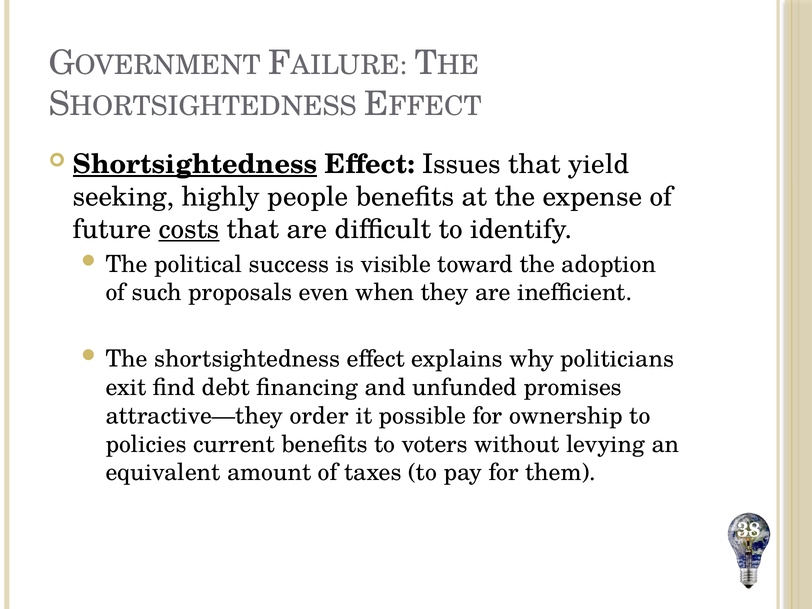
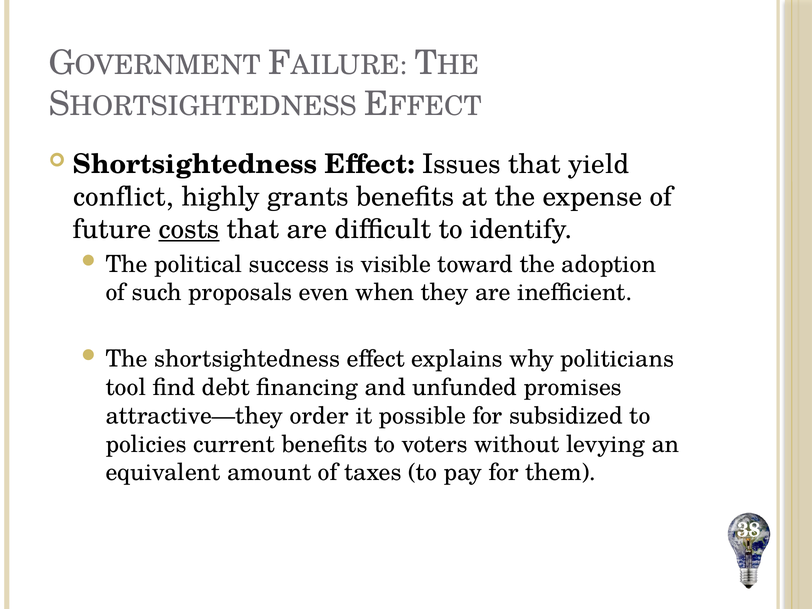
Shortsightedness underline: present -> none (195, 164)
seeking: seeking -> conflict (123, 197)
people: people -> grants (308, 197)
exit: exit -> tool (126, 387)
ownership: ownership -> subsidized (566, 416)
